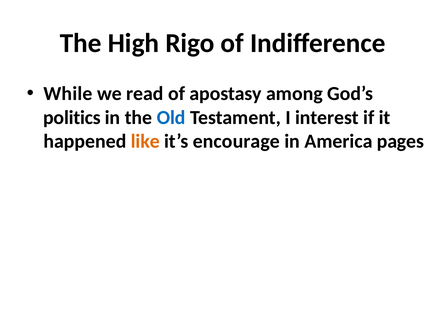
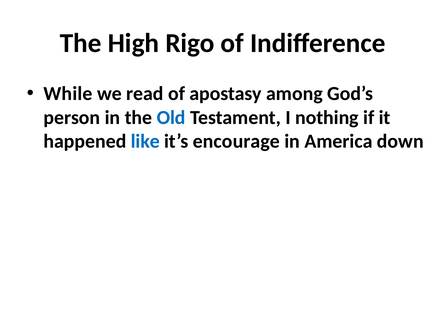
politics: politics -> person (72, 117)
interest: interest -> nothing (327, 117)
like colour: orange -> blue (145, 141)
pages: pages -> down (400, 141)
